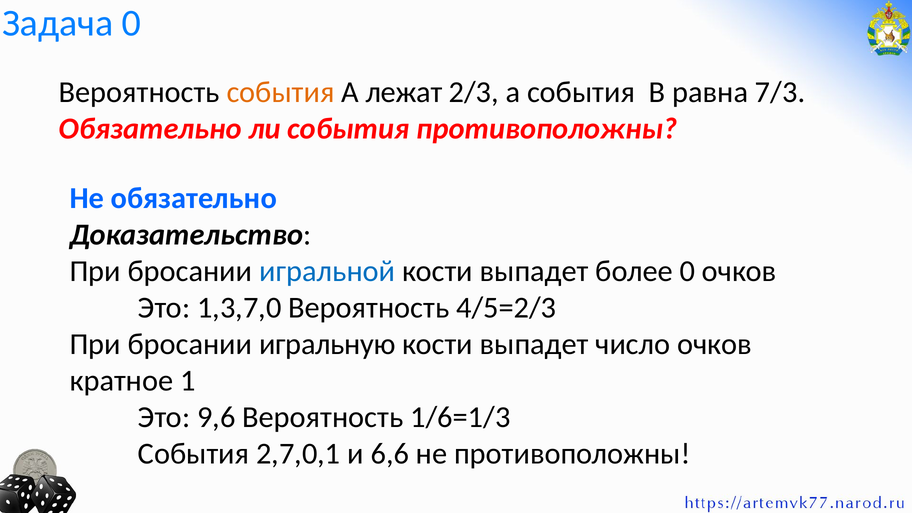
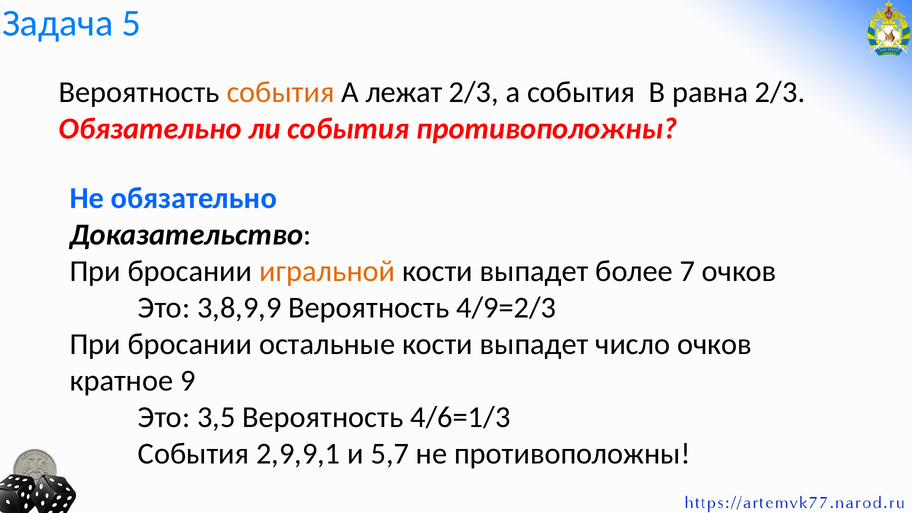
Задача 0: 0 -> 5 (132, 23)
равна 7/3: 7/3 -> 2/3 (780, 92)
игральной colour: blue -> orange (327, 271)
более 0: 0 -> 7 (687, 271)
1,3,7,0: 1,3,7,0 -> 3,8,9,9 (239, 308)
4/5=2/3: 4/5=2/3 -> 4/9=2/3 (506, 308)
игральную: игральную -> остальные (327, 344)
1: 1 -> 9 (188, 380)
9,6: 9,6 -> 3,5 (216, 417)
1/6=1/3: 1/6=1/3 -> 4/6=1/3 (460, 417)
2,7,0,1: 2,7,0,1 -> 2,9,9,1 (298, 453)
6,6: 6,6 -> 5,7 (390, 453)
